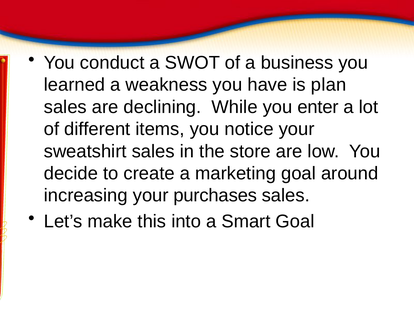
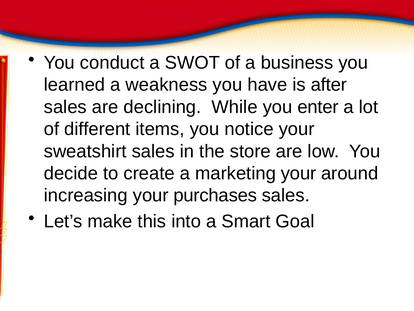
plan: plan -> after (329, 85)
marketing goal: goal -> your (299, 173)
